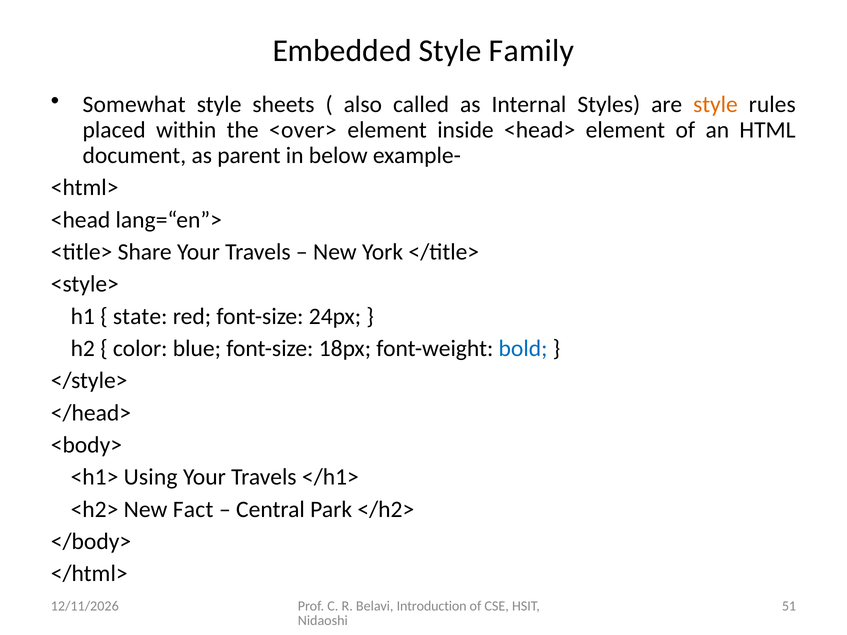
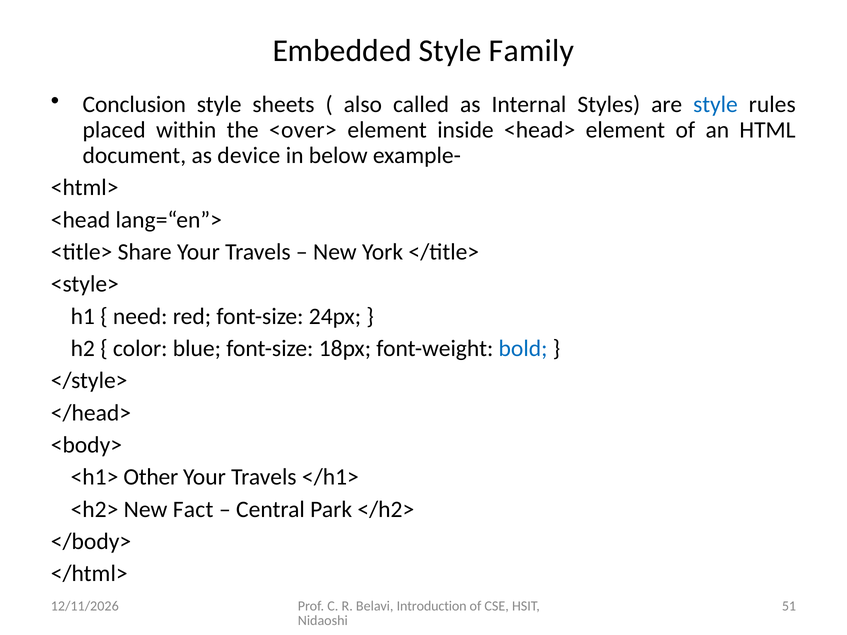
Somewhat: Somewhat -> Conclusion (134, 105)
style colour: orange -> blue (715, 105)
parent: parent -> device (249, 156)
state: state -> need (140, 316)
Using: Using -> Other (151, 477)
